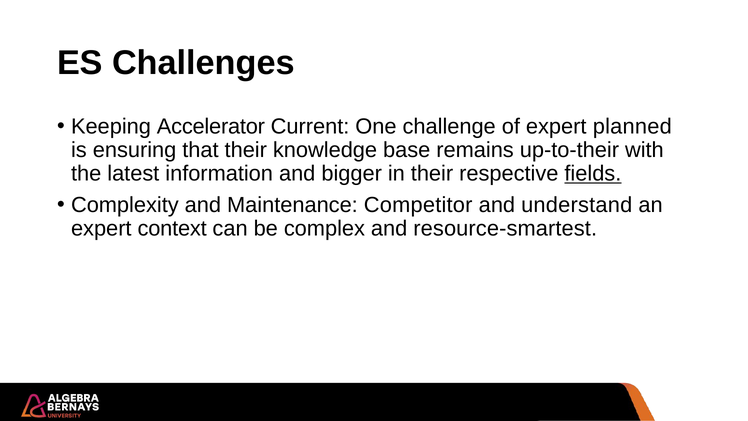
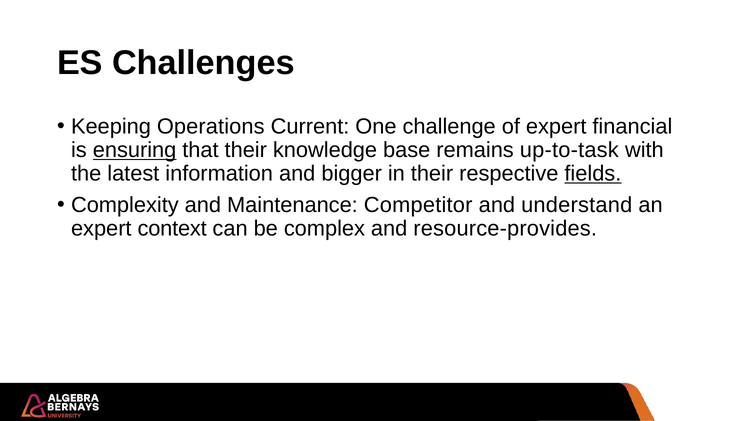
Accelerator: Accelerator -> Operations (211, 126)
planned: planned -> financial (632, 126)
ensuring underline: none -> present (135, 150)
up-to-their: up-to-their -> up-to-task (569, 150)
resource-smartest: resource-smartest -> resource-provides (505, 229)
